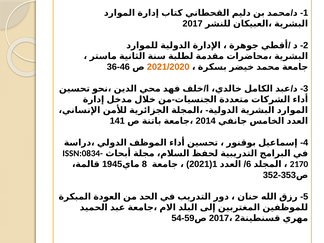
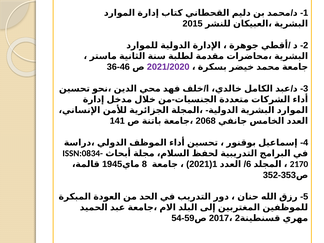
2017: 2017 -> 2015 (193, 24)
2021/2020 colour: orange -> purple (168, 67)
2014: 2014 -> 2068 (206, 121)
